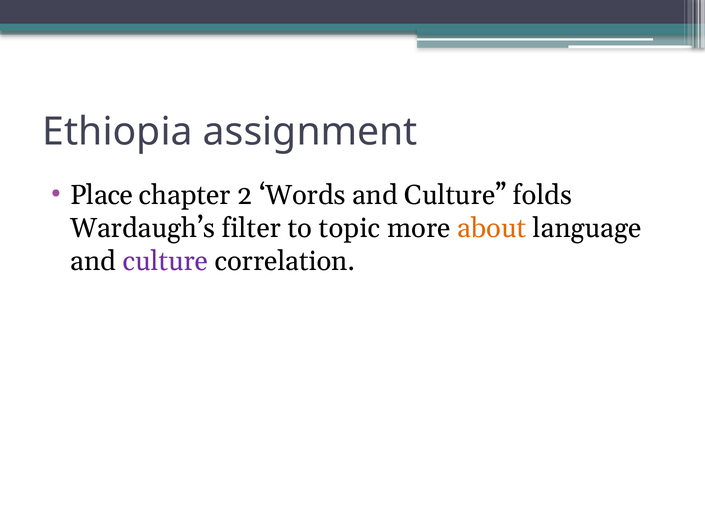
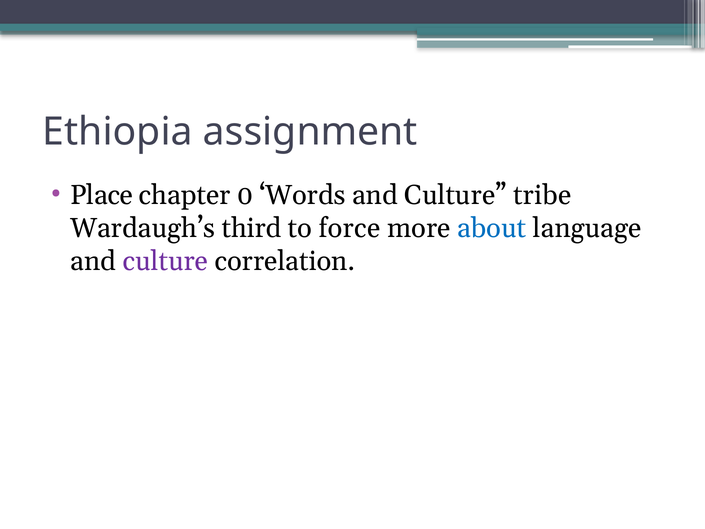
2: 2 -> 0 (245, 195)
folds: folds -> tribe (542, 195)
filter: filter -> third (252, 228)
topic: topic -> force (350, 228)
about colour: orange -> blue (492, 228)
